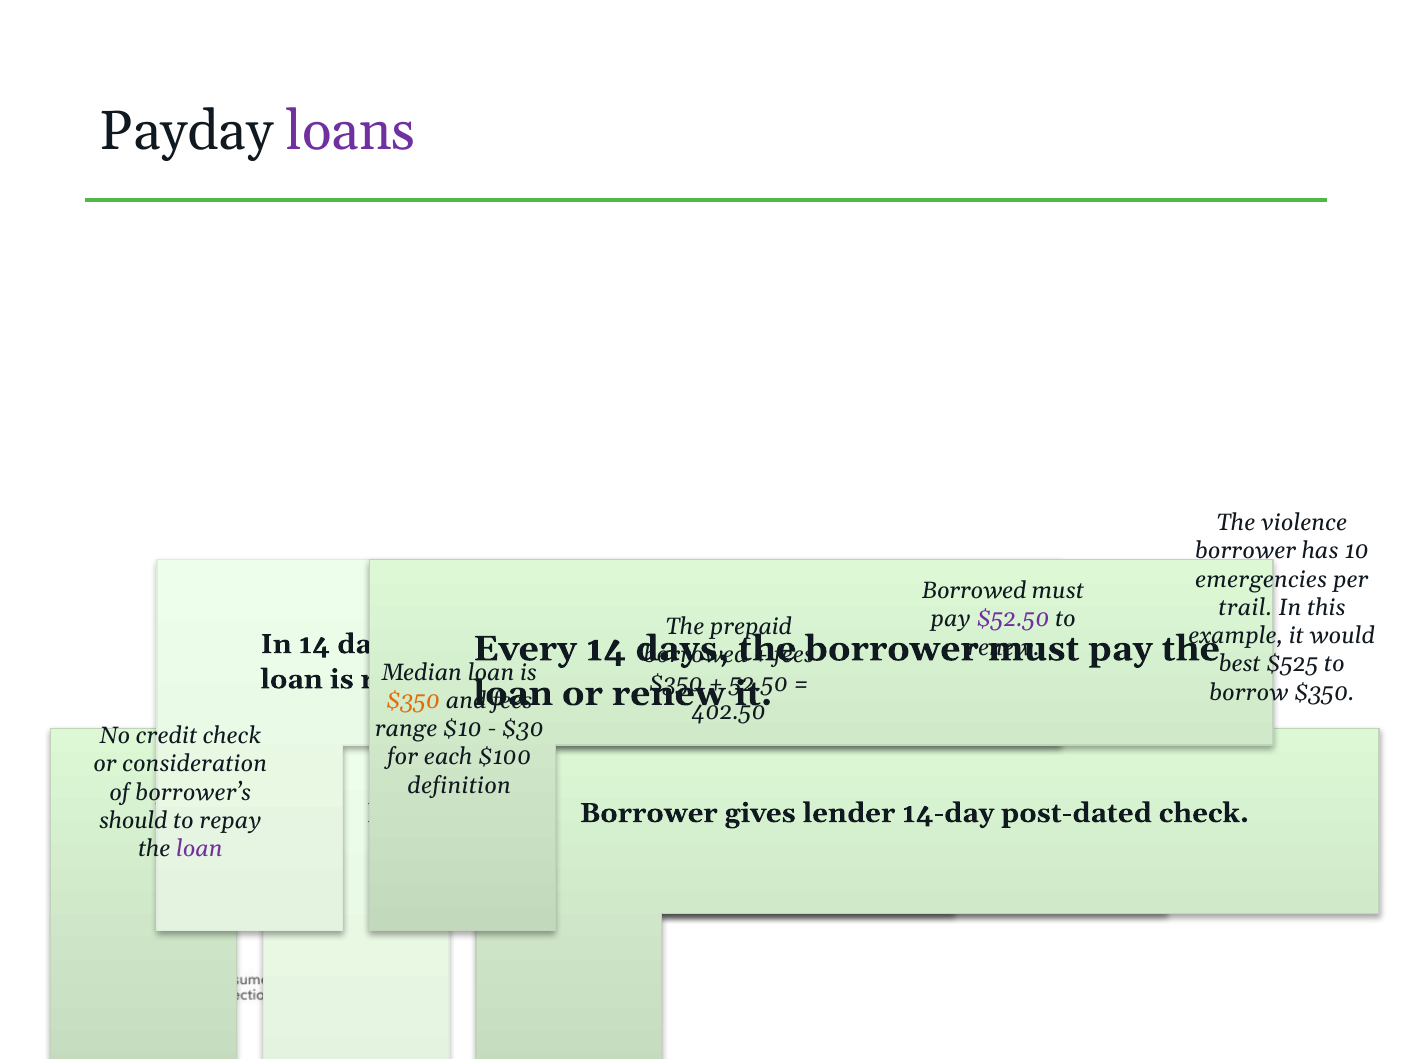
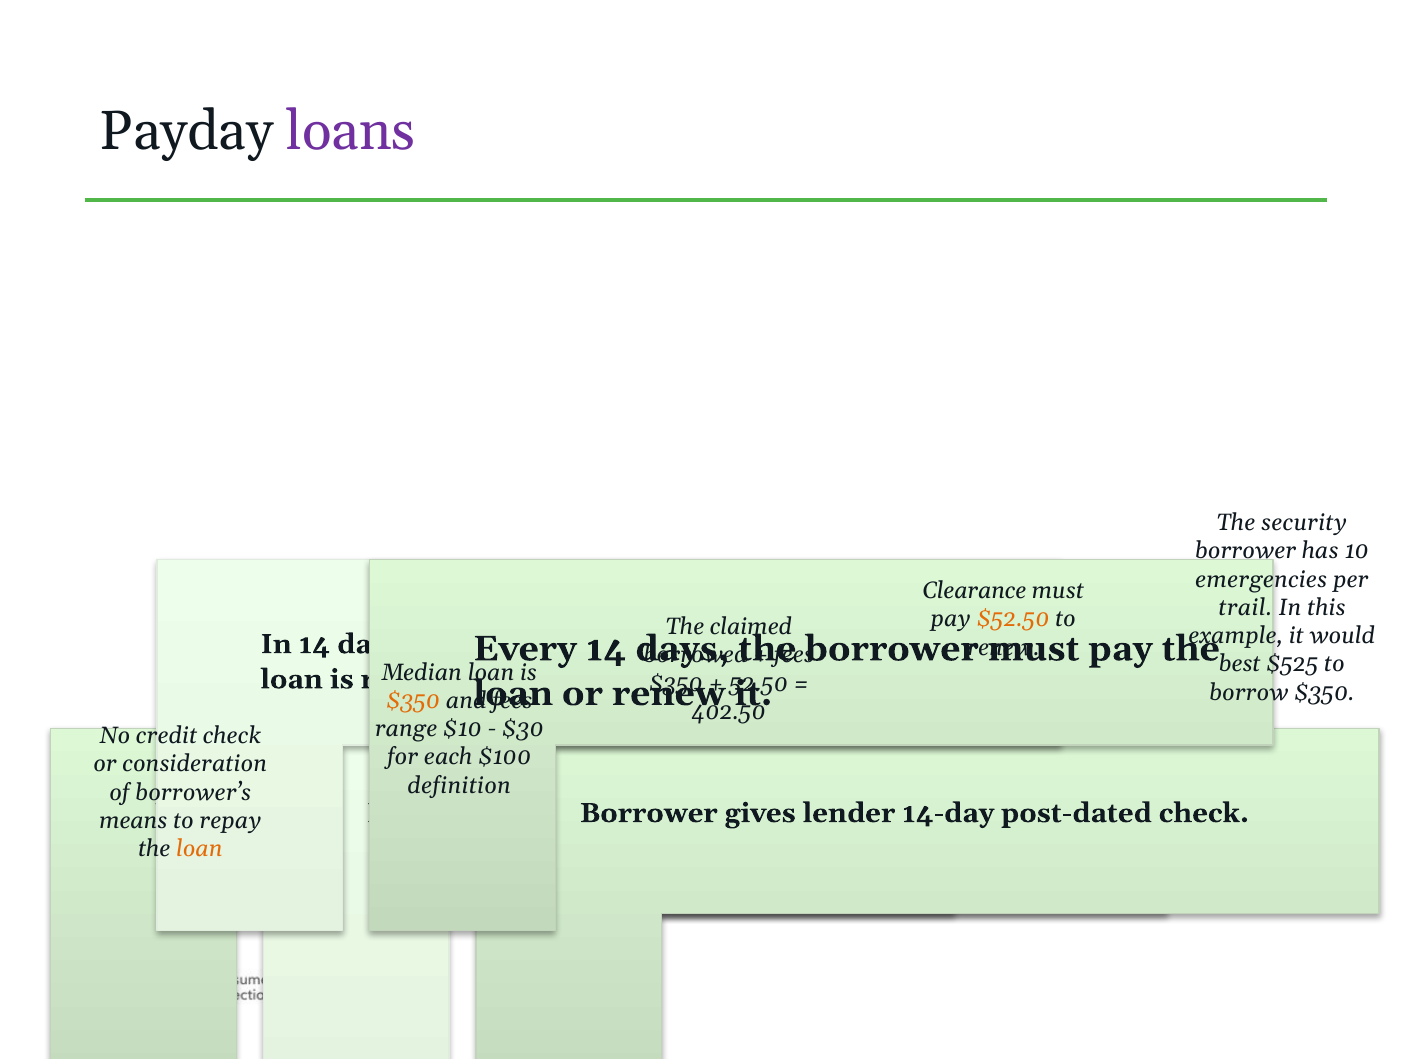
violence: violence -> security (1304, 523)
Borrowed: Borrowed -> Clearance (974, 591)
$52.50 colour: purple -> orange (1013, 619)
prepaid: prepaid -> claimed (751, 627)
should: should -> means (133, 820)
loan colour: purple -> orange (199, 849)
